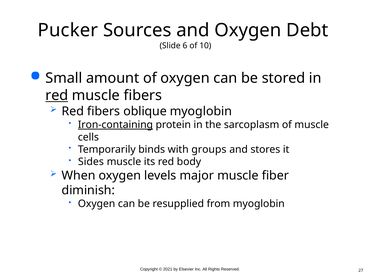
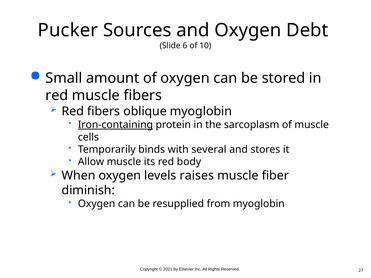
red underline: present -> none (57, 95)
groups: groups -> several (209, 150)
Sides: Sides -> Allow (91, 162)
major: major -> raises (197, 176)
